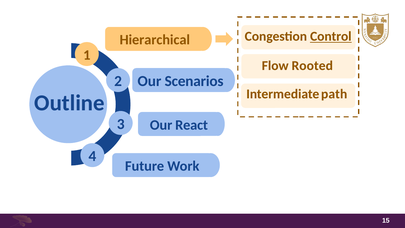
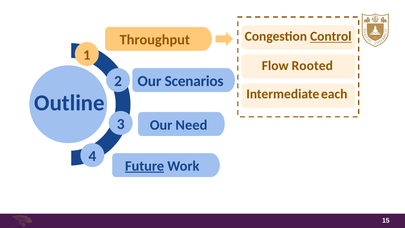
Hierarchical: Hierarchical -> Throughput (155, 40)
path: path -> each (334, 94)
React: React -> Need (191, 125)
Future underline: none -> present (145, 166)
